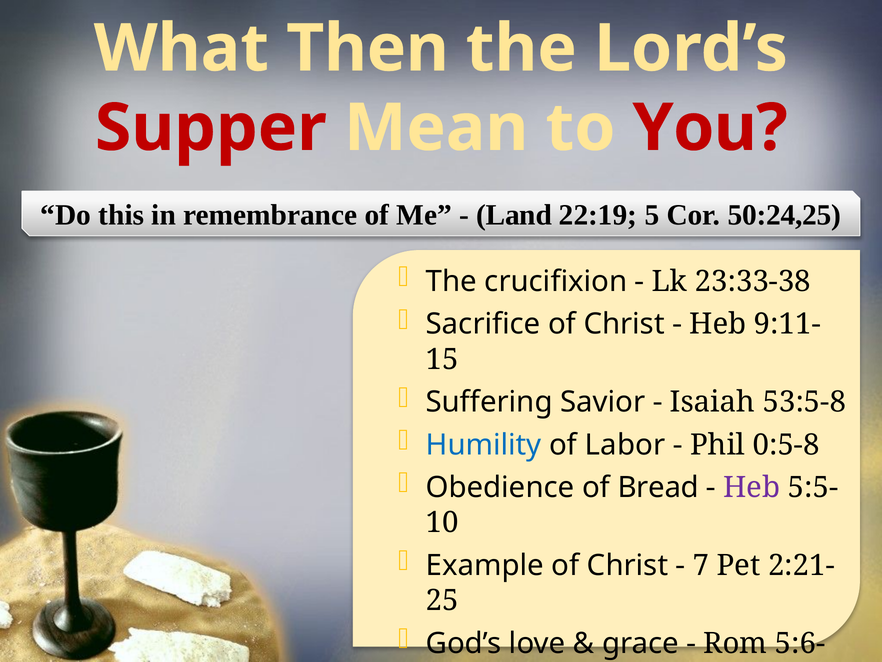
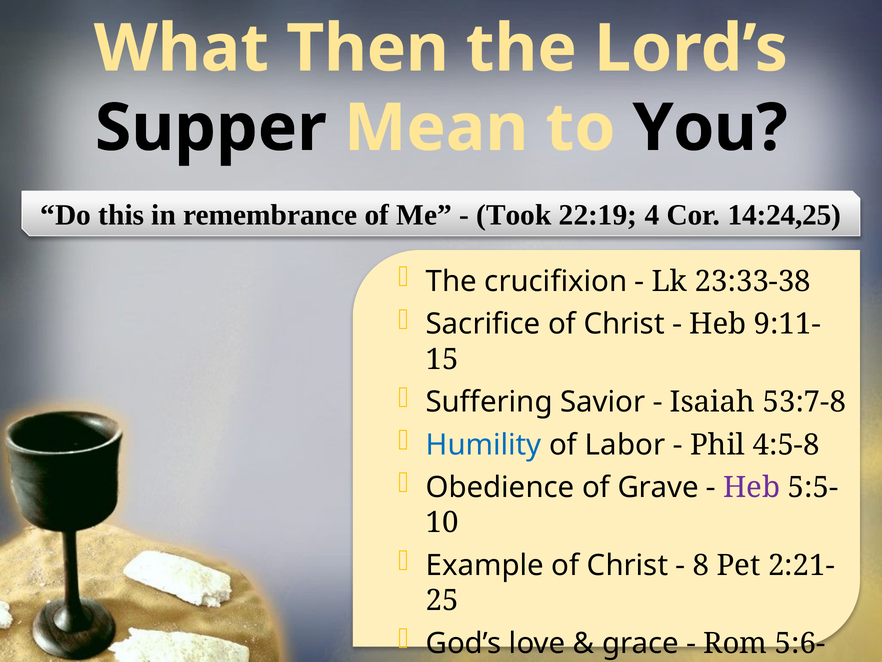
Supper colour: red -> black (211, 128)
You colour: red -> black (710, 128)
Land: Land -> Took (514, 215)
5: 5 -> 4 (652, 215)
50:24,25: 50:24,25 -> 14:24,25 (784, 215)
53:5-8: 53:5-8 -> 53:7-8 (804, 402)
0:5-8: 0:5-8 -> 4:5-8 (786, 444)
Bread: Bread -> Grave (658, 487)
7: 7 -> 8 (701, 565)
